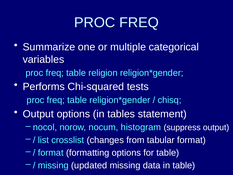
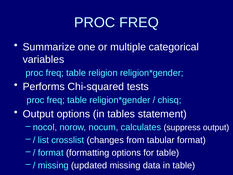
histogram: histogram -> calculates (141, 127)
